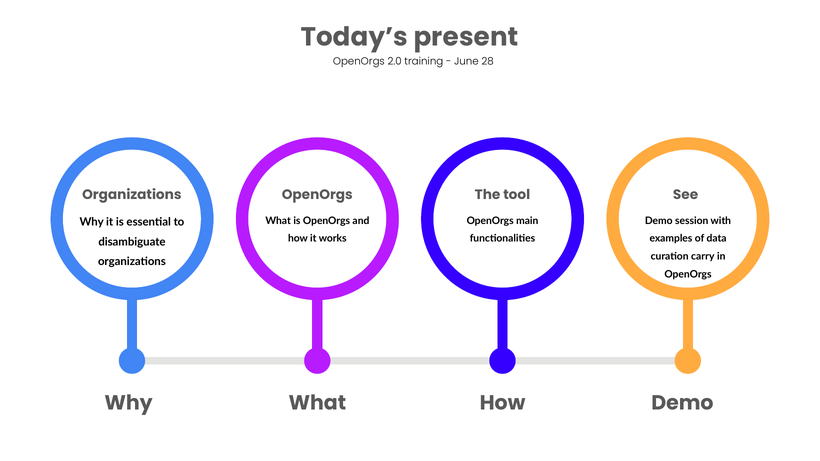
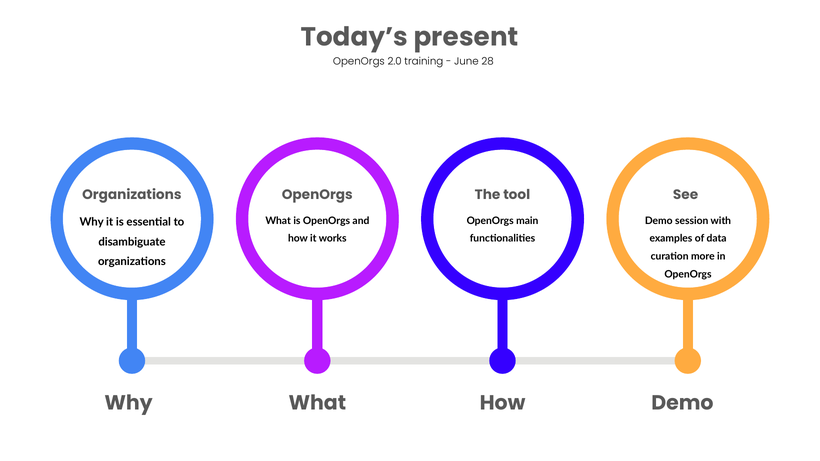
carry: carry -> more (703, 256)
